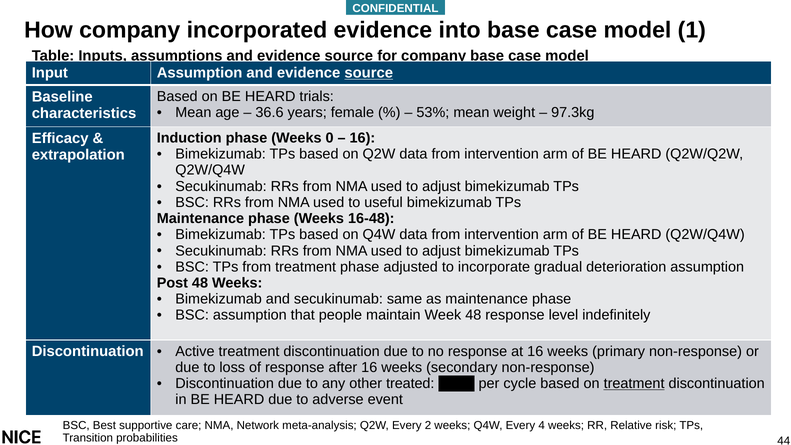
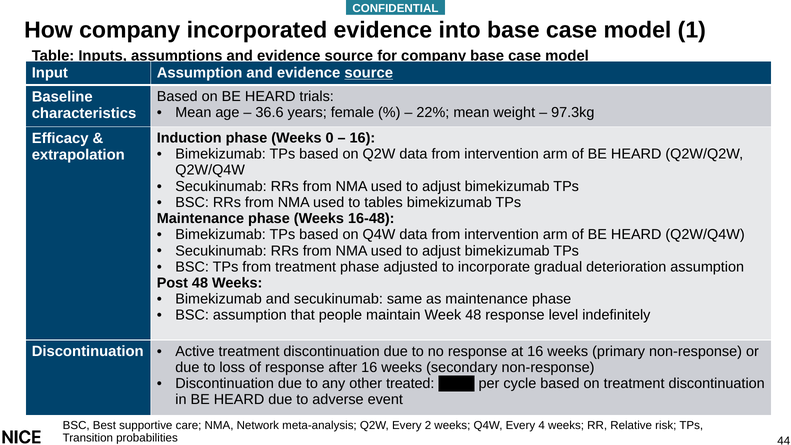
53%: 53% -> 22% (433, 112)
useful: useful -> tables (384, 202)
treatment underline: present -> none (634, 383)
